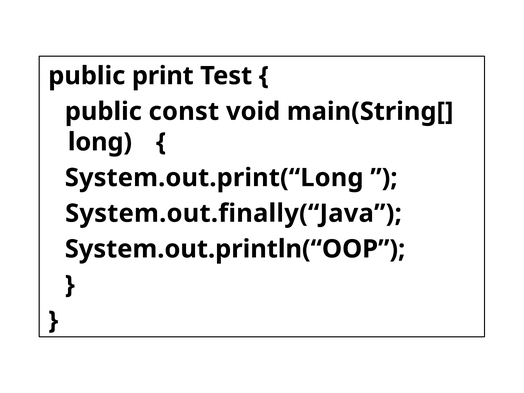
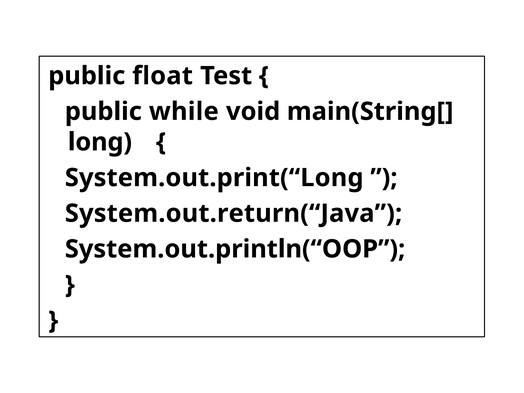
print: print -> float (163, 76)
const: const -> while (184, 111)
System.out.finally(“Java: System.out.finally(“Java -> System.out.return(“Java (234, 213)
